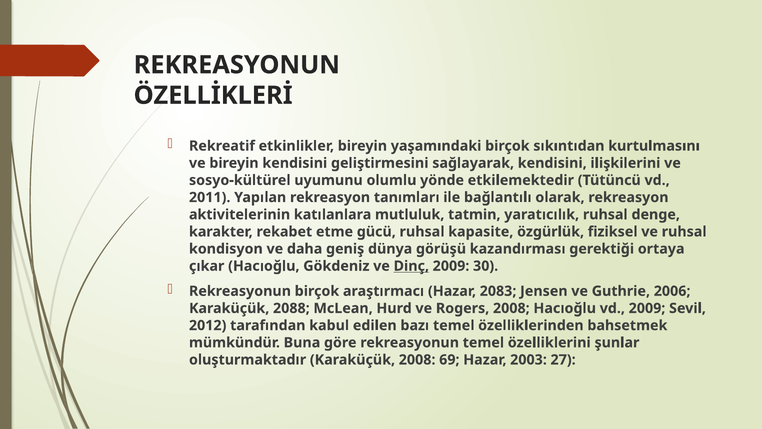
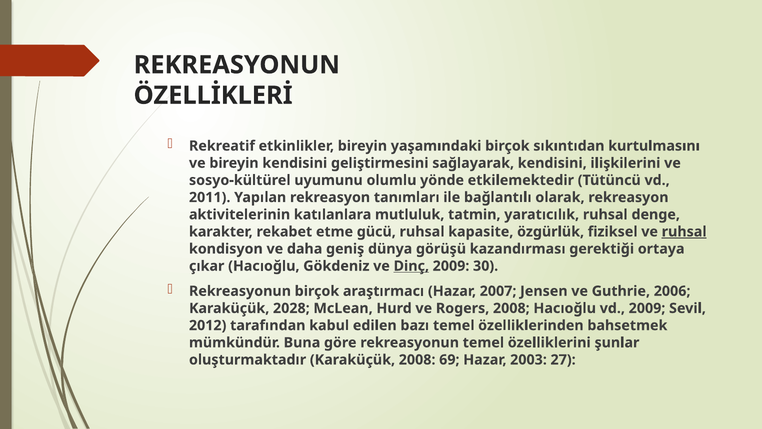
ruhsal underline: none -> present (684, 232)
2083: 2083 -> 2007 (498, 291)
2088: 2088 -> 2028 (291, 308)
